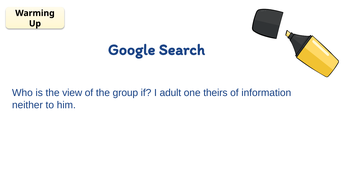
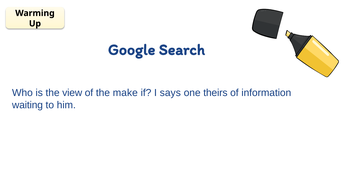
group: group -> make (125, 93)
adult: adult -> says (170, 93)
neither: neither -> waiting (27, 105)
